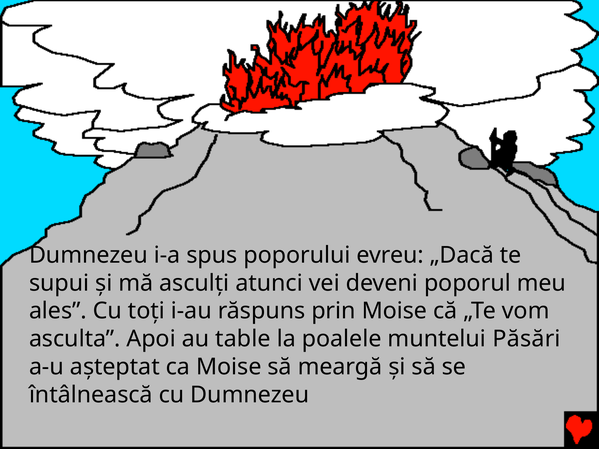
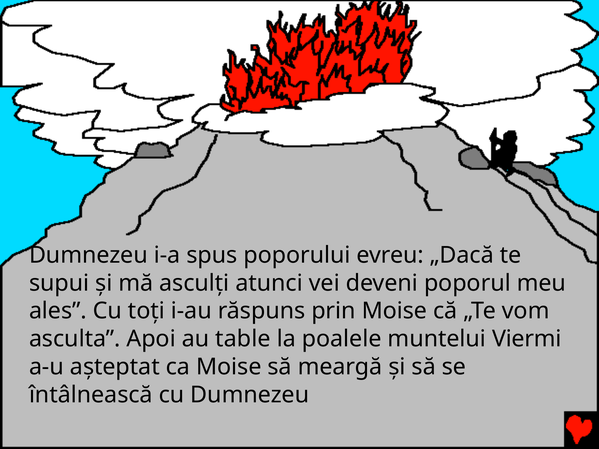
Păsări: Păsări -> Viermi (527, 339)
